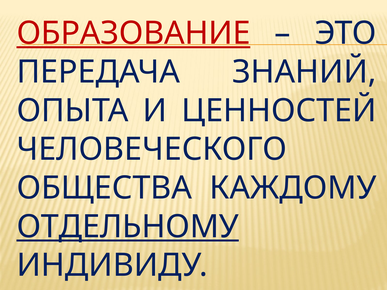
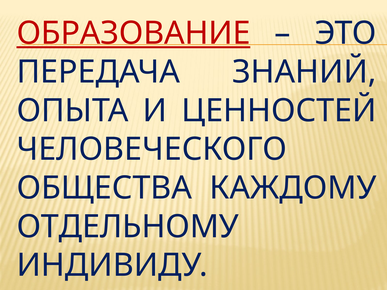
ОТДЕЛЬНОМУ underline: present -> none (128, 227)
